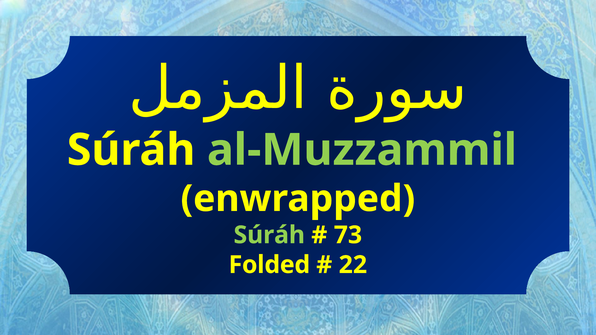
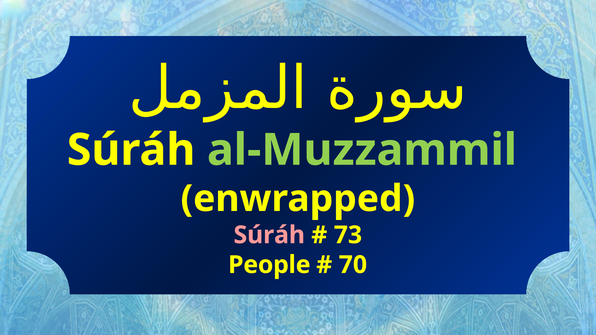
Súráh colour: light green -> pink (269, 235)
Folded: Folded -> People (269, 265)
22: 22 -> 70 (353, 265)
